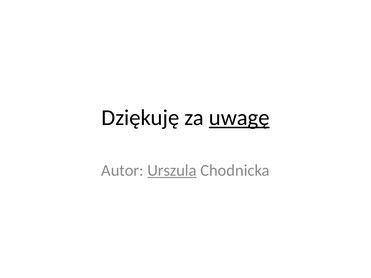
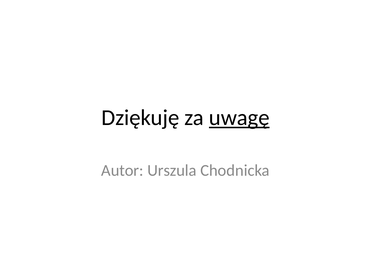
Urszula underline: present -> none (172, 171)
